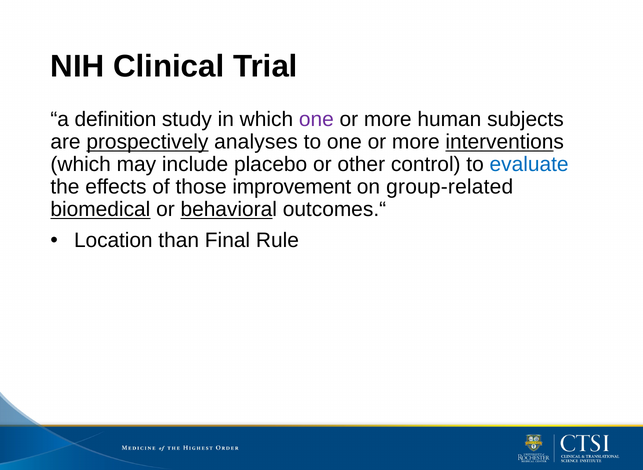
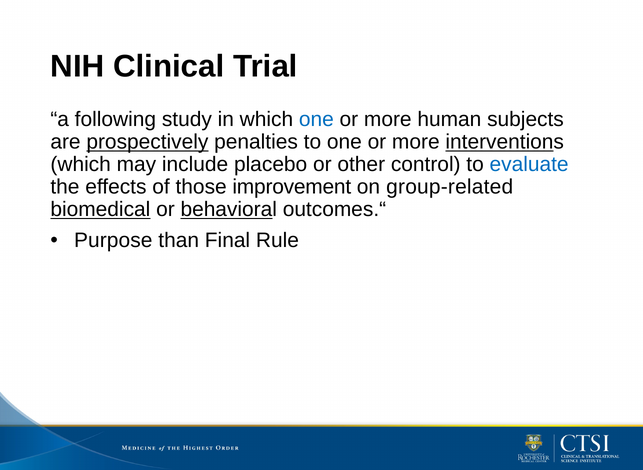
definition: definition -> following (115, 119)
one colour: purple -> blue (316, 119)
analyses: analyses -> penalties (256, 142)
Location: Location -> Purpose (113, 241)
